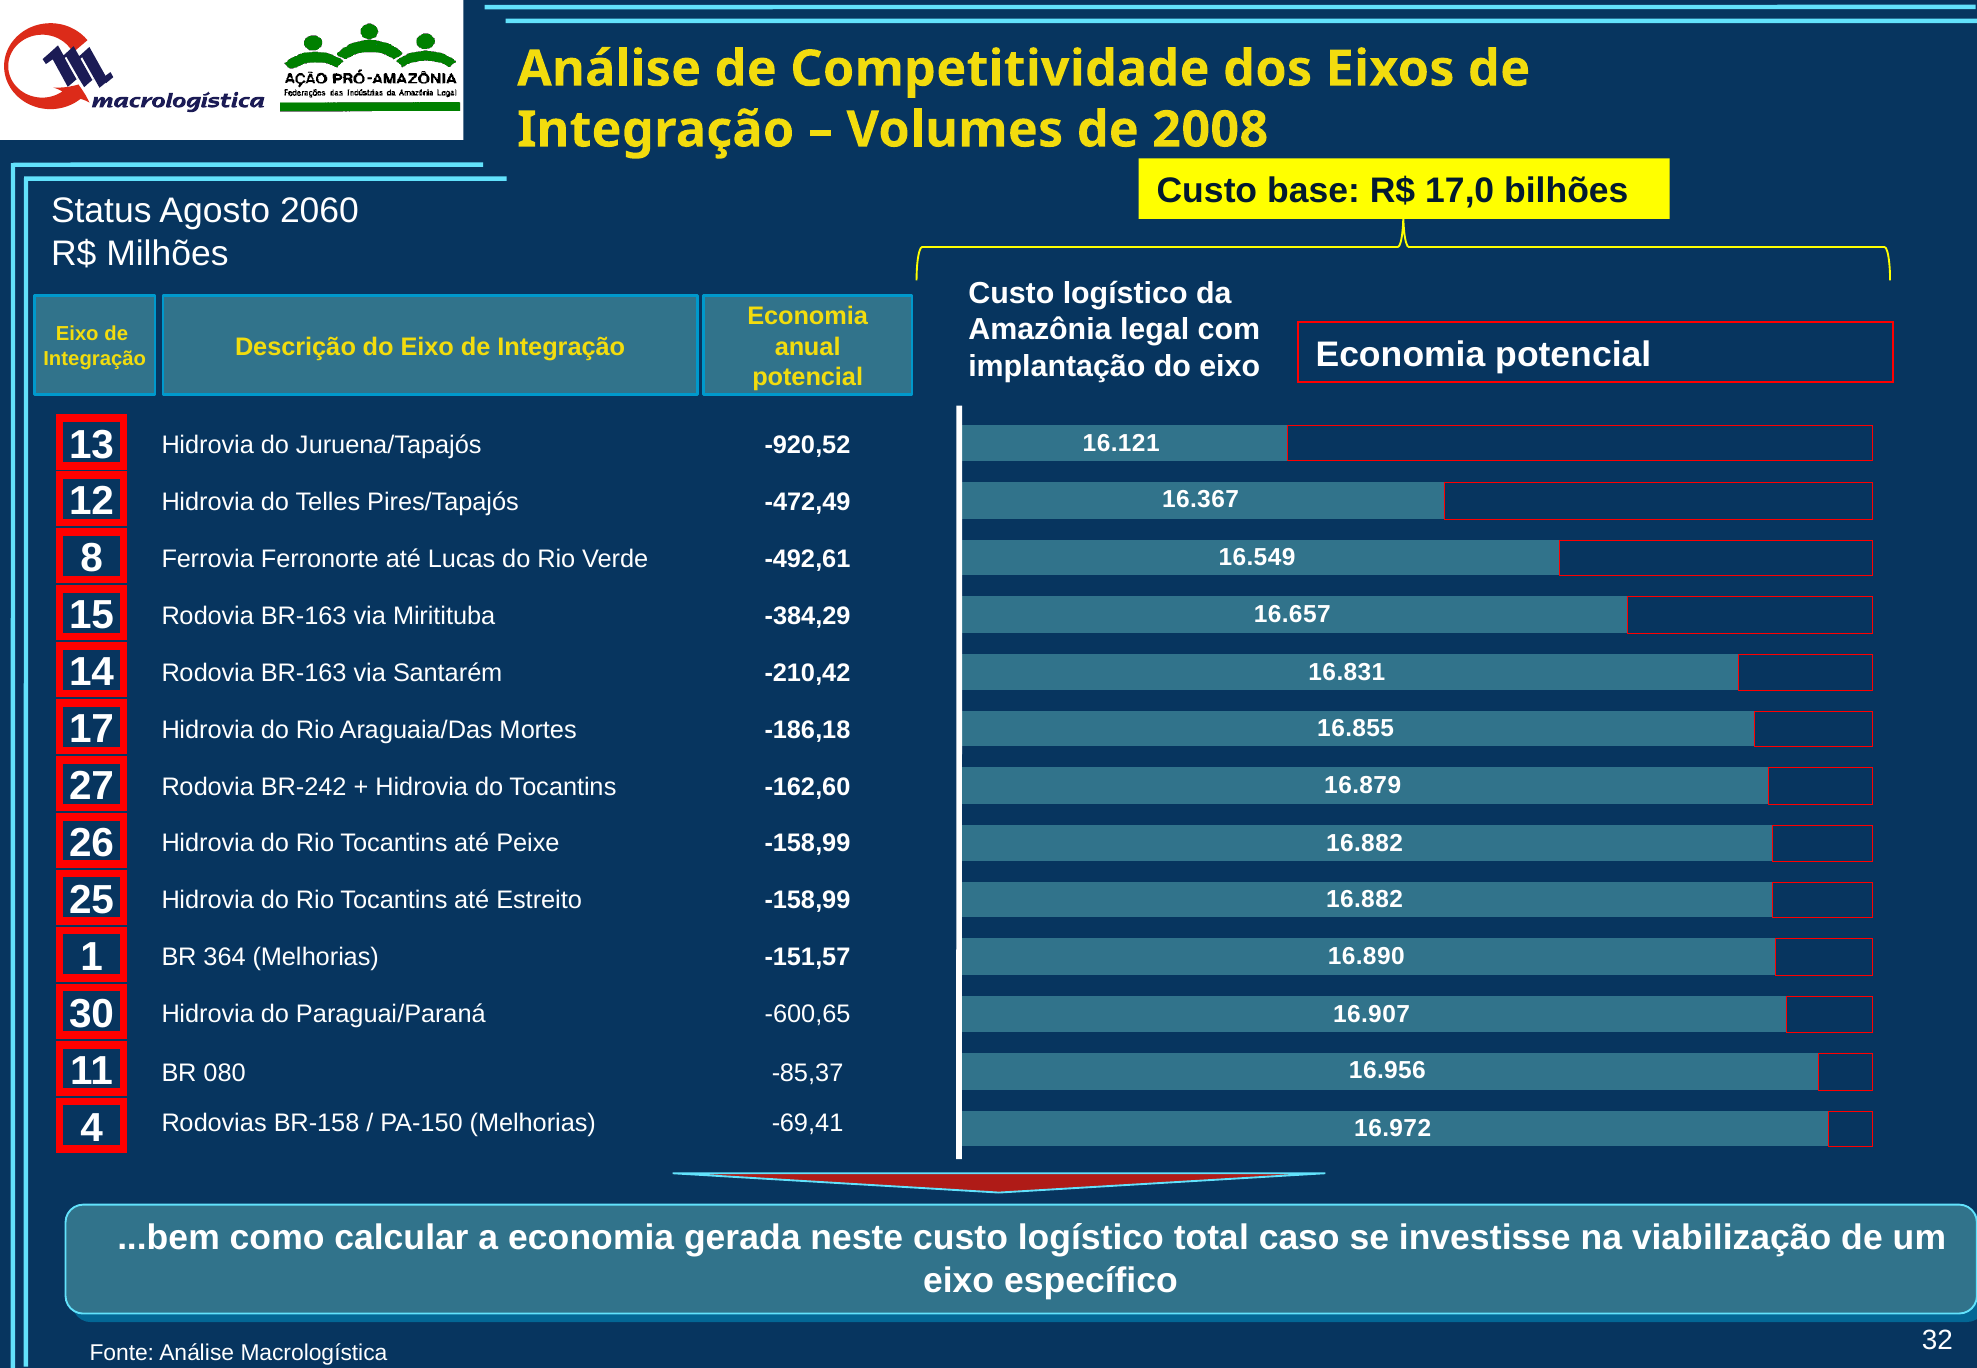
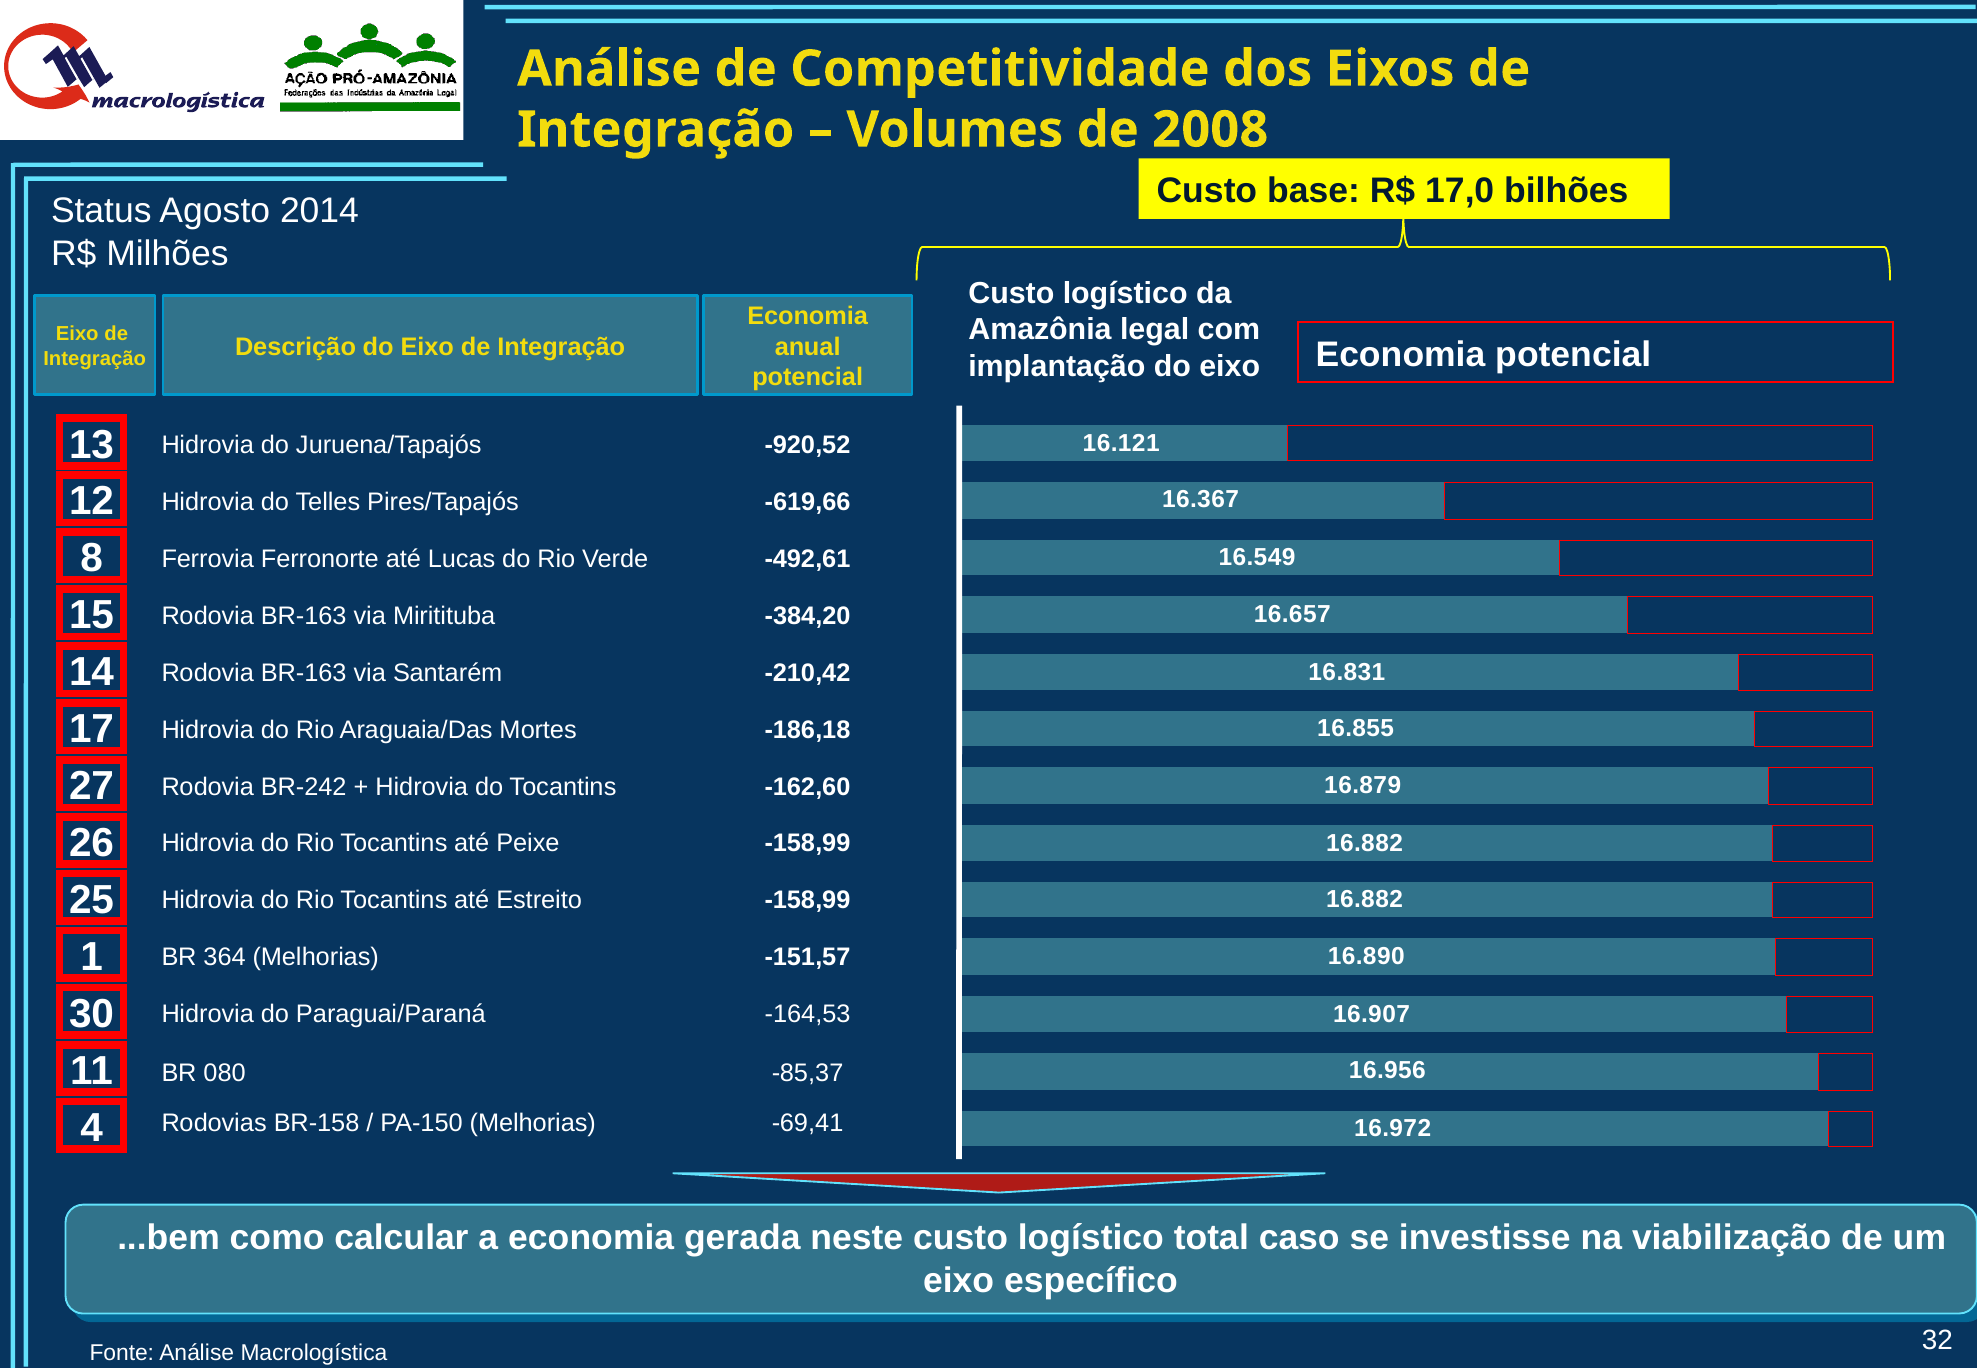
2060: 2060 -> 2014 (319, 211)
-472,49: -472,49 -> -619,66 (808, 502)
-384,29: -384,29 -> -384,20 (808, 616)
-600,65: -600,65 -> -164,53 (808, 1015)
